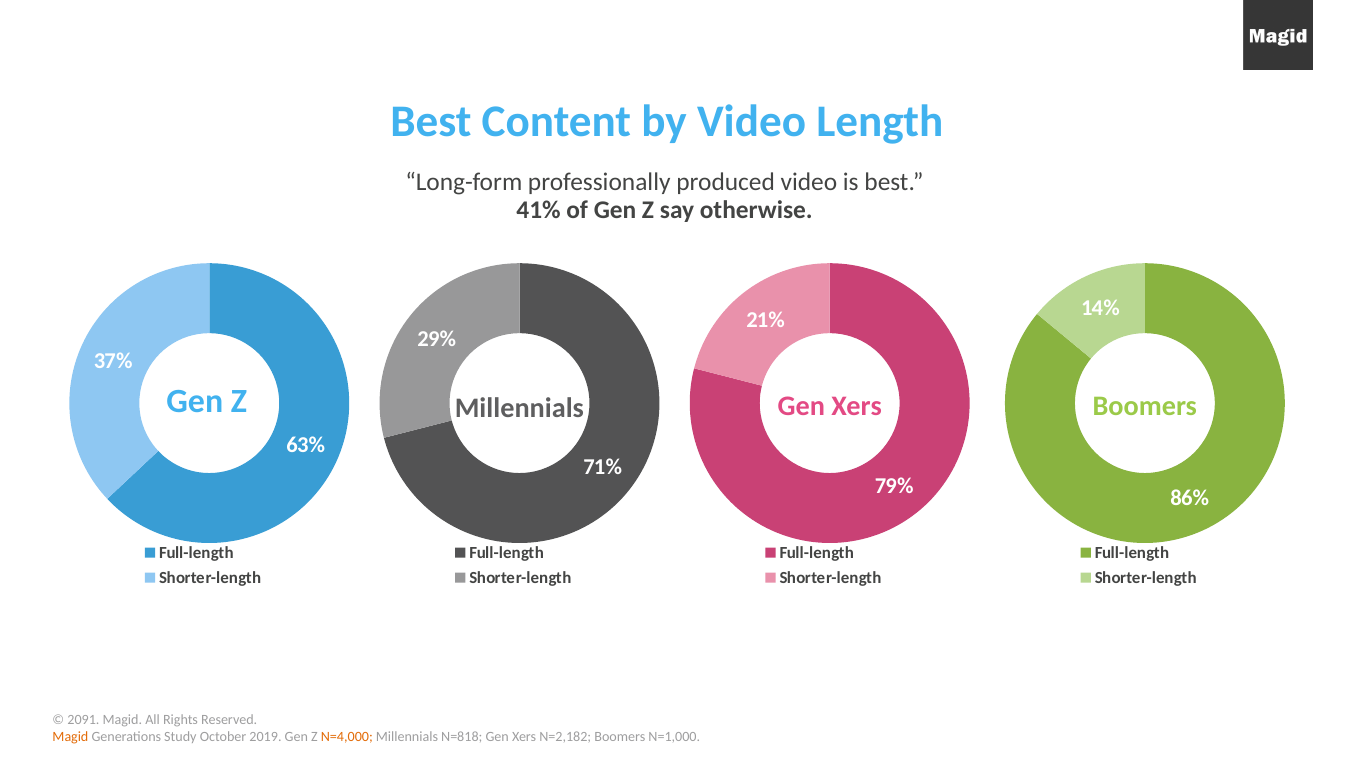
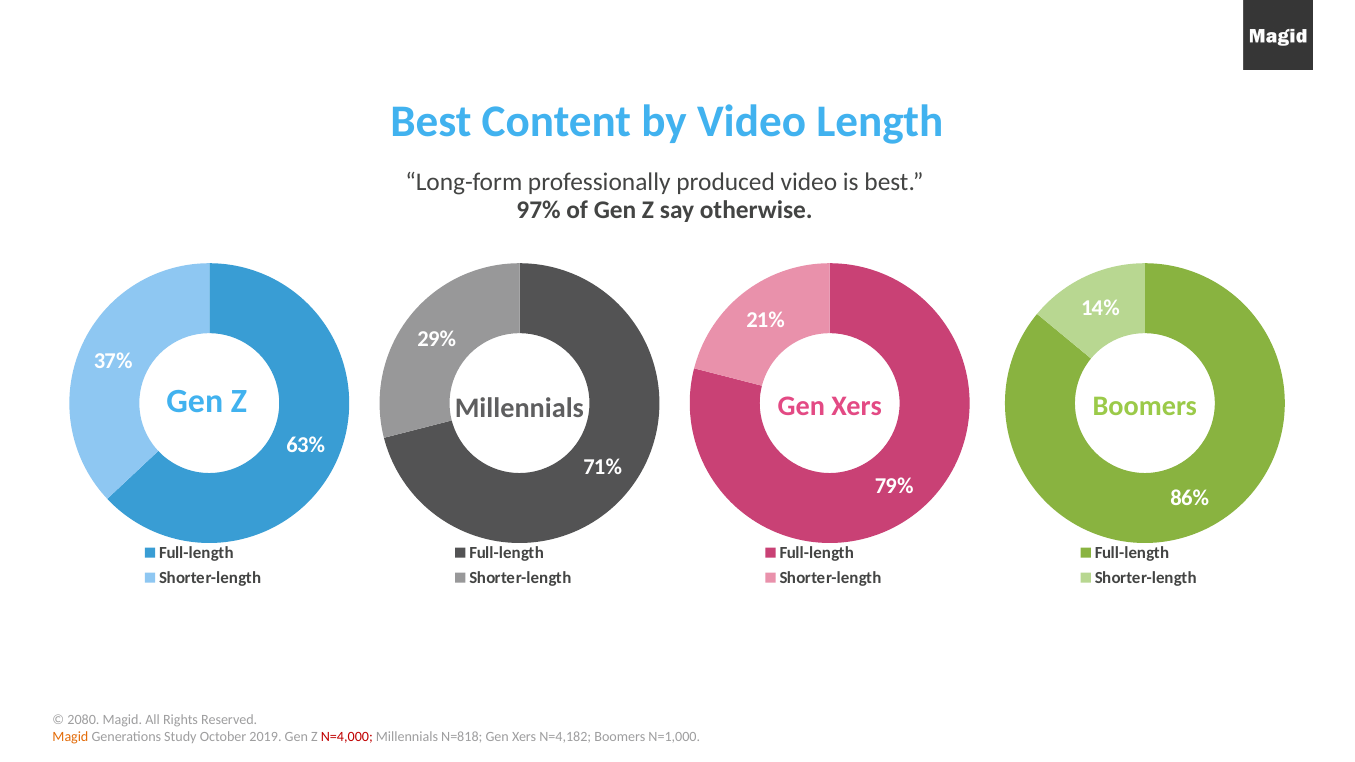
41%: 41% -> 97% (539, 210)
2091: 2091 -> 2080 (83, 720)
N=4,000 colour: orange -> red (347, 737)
N=2,182: N=2,182 -> N=4,182 (565, 737)
